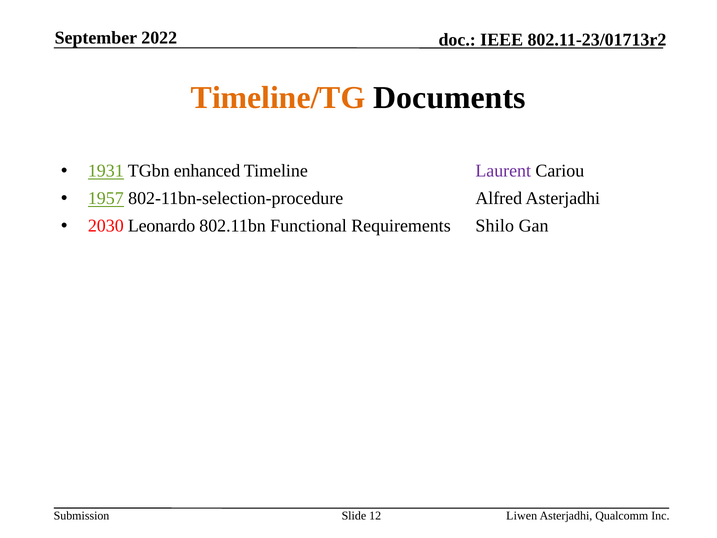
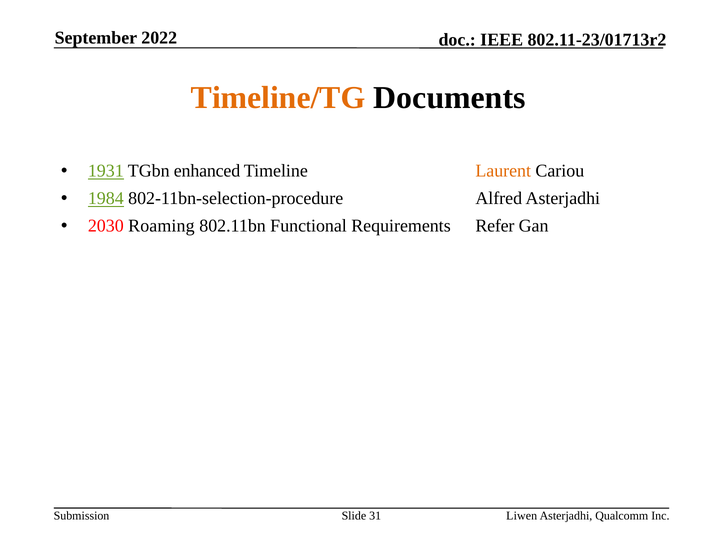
Laurent colour: purple -> orange (503, 171)
1957: 1957 -> 1984 (106, 198)
Leonardo: Leonardo -> Roaming (161, 226)
Shilo: Shilo -> Refer (495, 226)
12: 12 -> 31 (375, 516)
